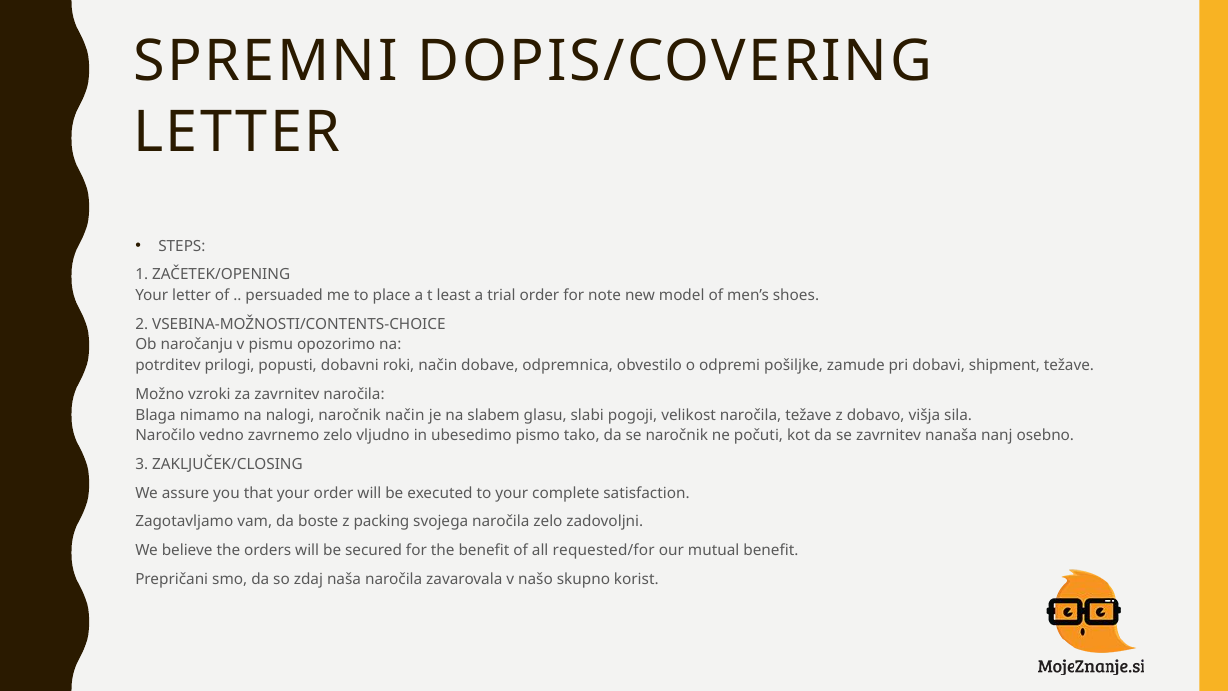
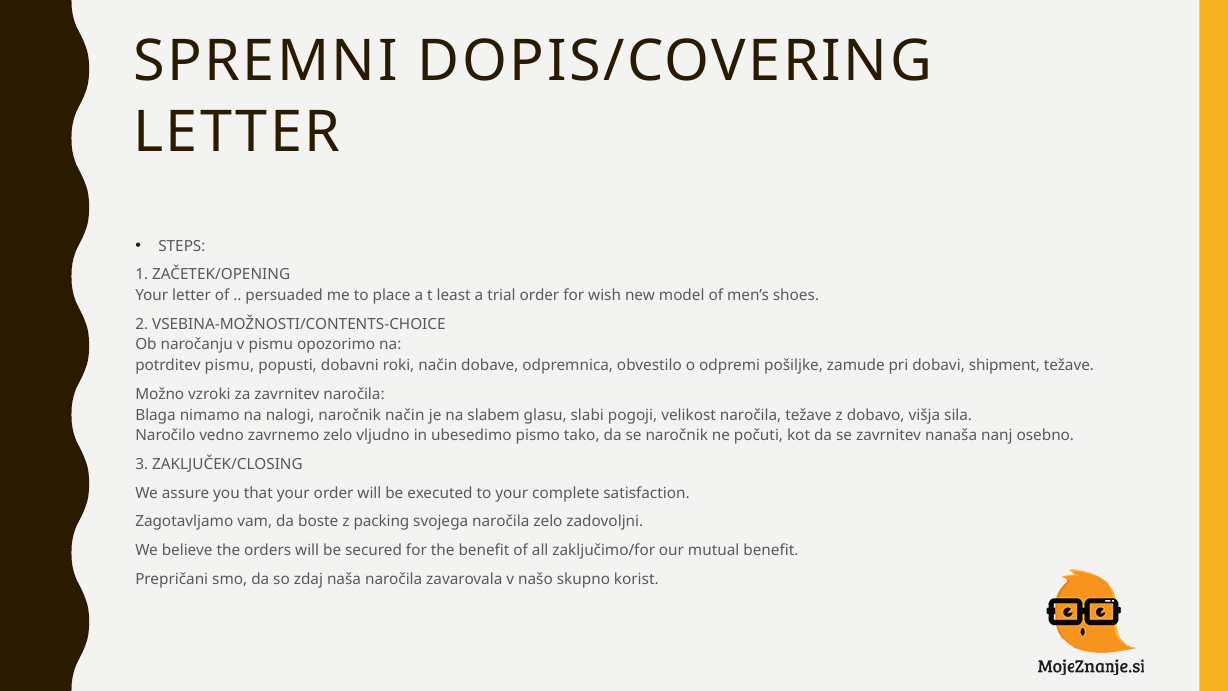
note: note -> wish (605, 295)
potrditev prilogi: prilogi -> pismu (229, 365)
requested/for: requested/for -> zaključimo/for (604, 550)
